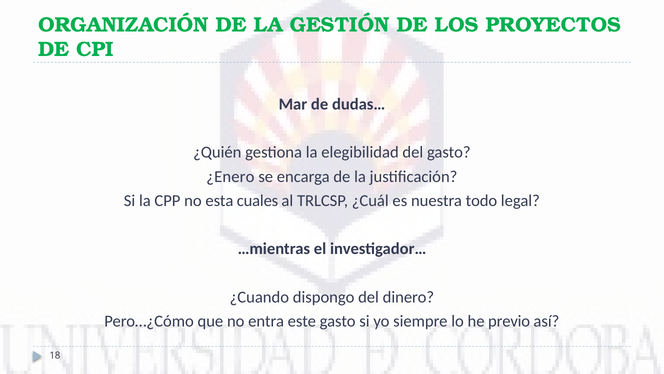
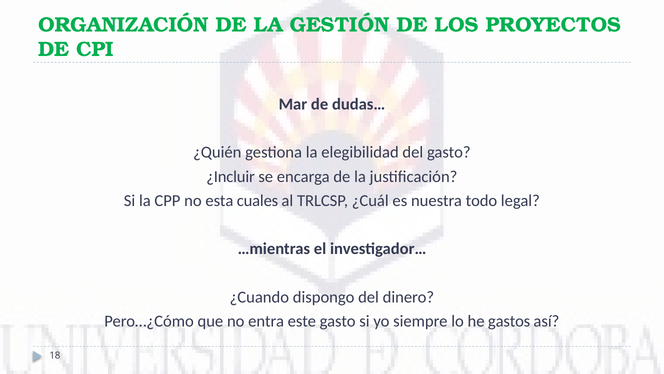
¿Enero: ¿Enero -> ¿Incluir (231, 176)
previo: previo -> gastos (509, 321)
